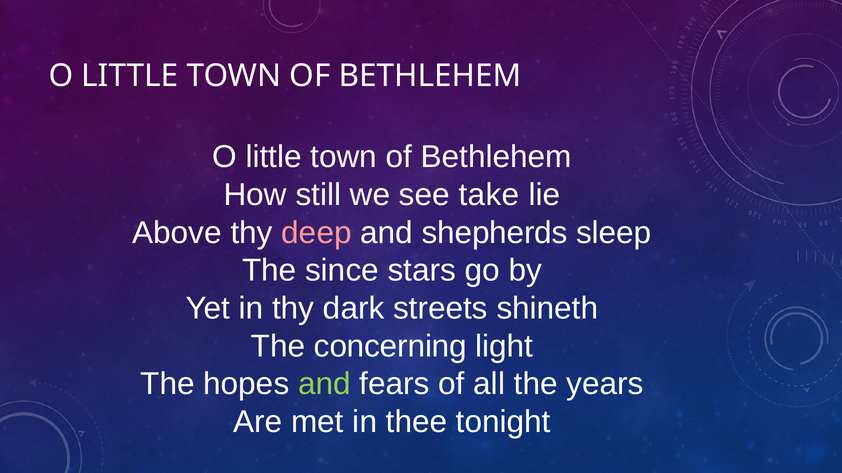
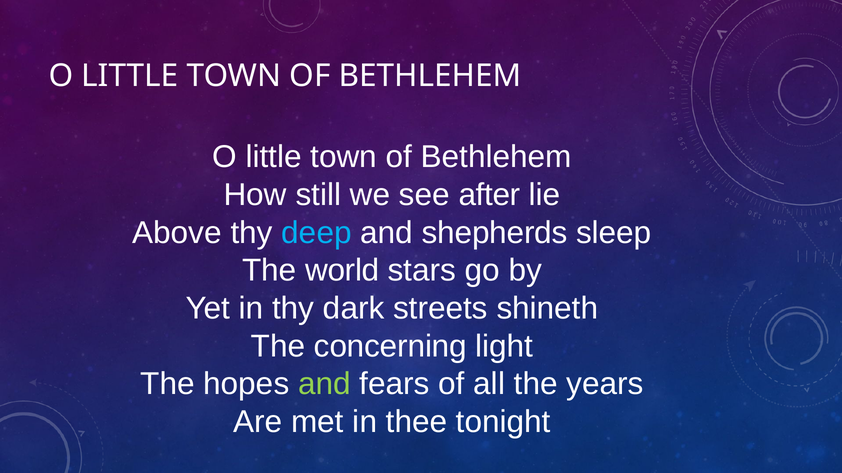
take: take -> after (489, 195)
deep colour: pink -> light blue (317, 233)
since: since -> world (342, 271)
